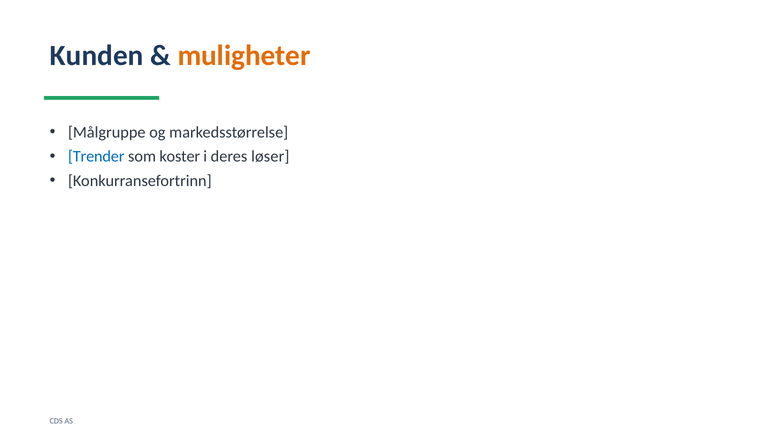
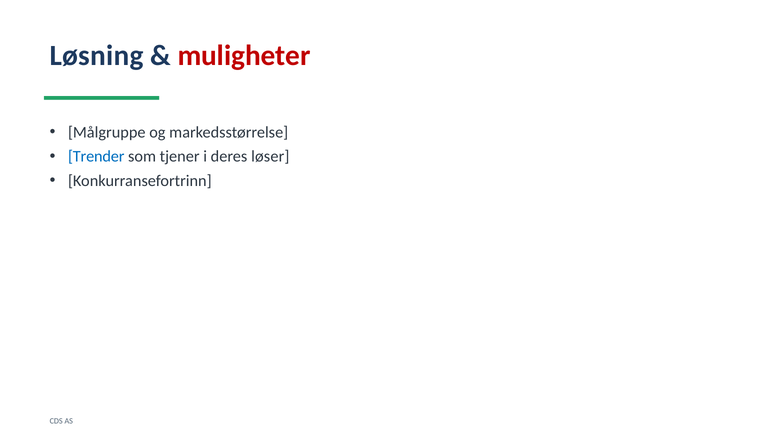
Kunden: Kunden -> Løsning (97, 56)
muligheter colour: orange -> red (244, 56)
koster: koster -> tjener (180, 157)
